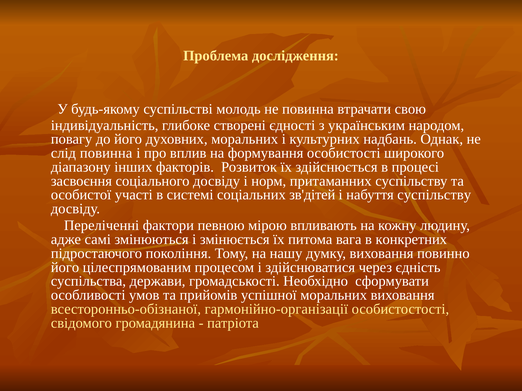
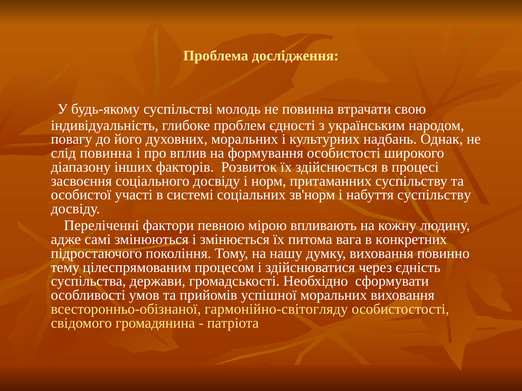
створені: створені -> проблем (240, 125)
зв'дітей: зв'дітей -> зв'норм (312, 195)
його: його -> тему (65, 268)
гармонійно-організації: гармонійно-організації -> гармонійно-світогляду (276, 309)
